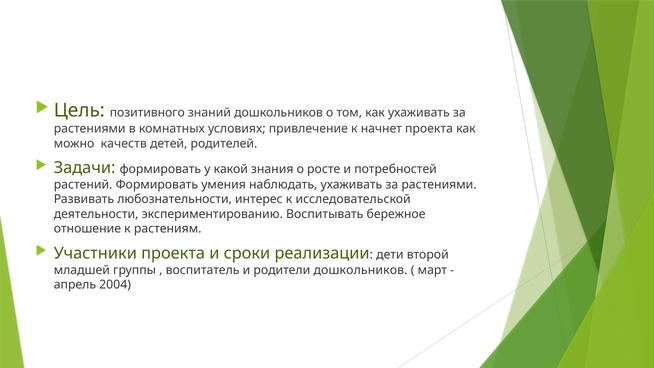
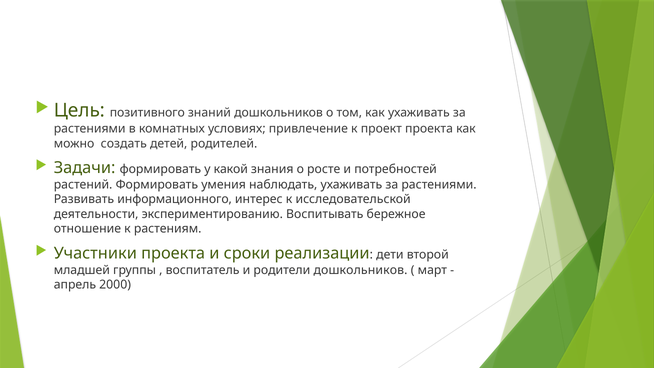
начнет: начнет -> проект (381, 129)
качеств: качеств -> создать (124, 143)
любознательности: любознательности -> информационного (175, 199)
2004: 2004 -> 2000 (115, 285)
